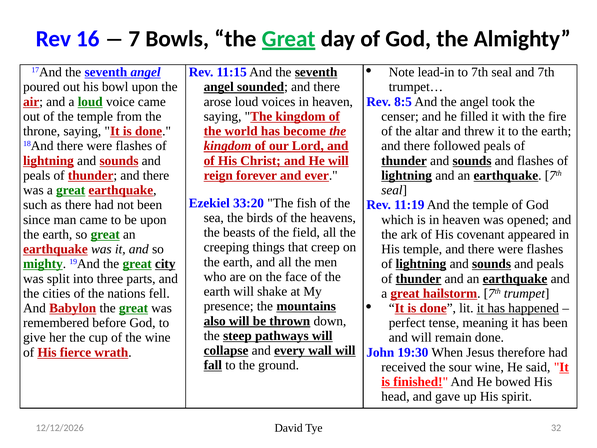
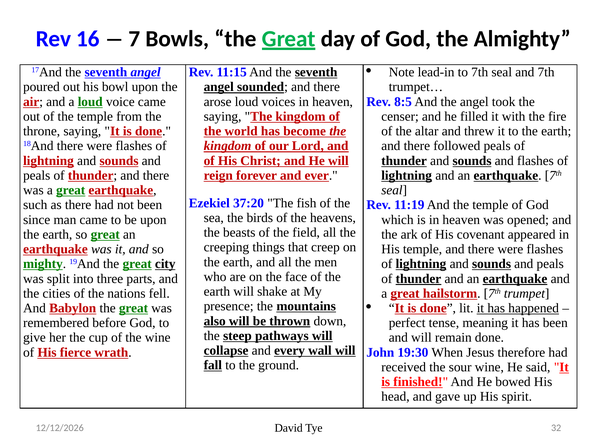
33:20: 33:20 -> 37:20 (249, 203)
